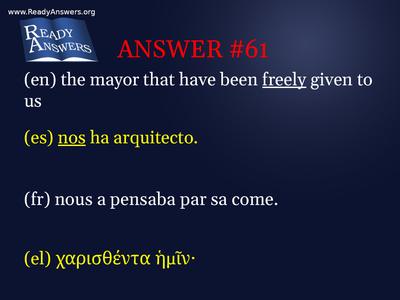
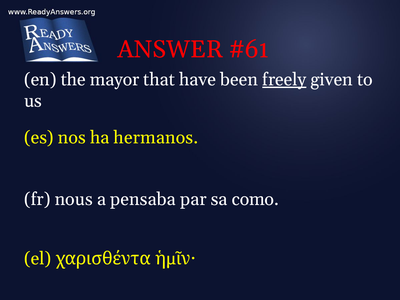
nos underline: present -> none (72, 138)
arquitecto: arquitecto -> hermanos (156, 138)
come: come -> como (255, 199)
